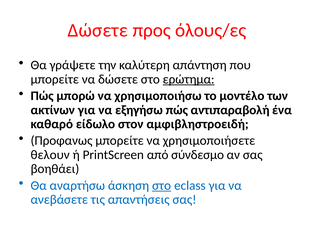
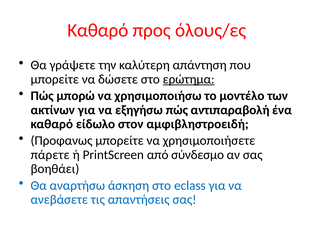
Δώσετε: Δώσετε -> Καθαρό (98, 30)
θελουν: θελουν -> πάρετε (50, 155)
στο underline: present -> none (162, 186)
